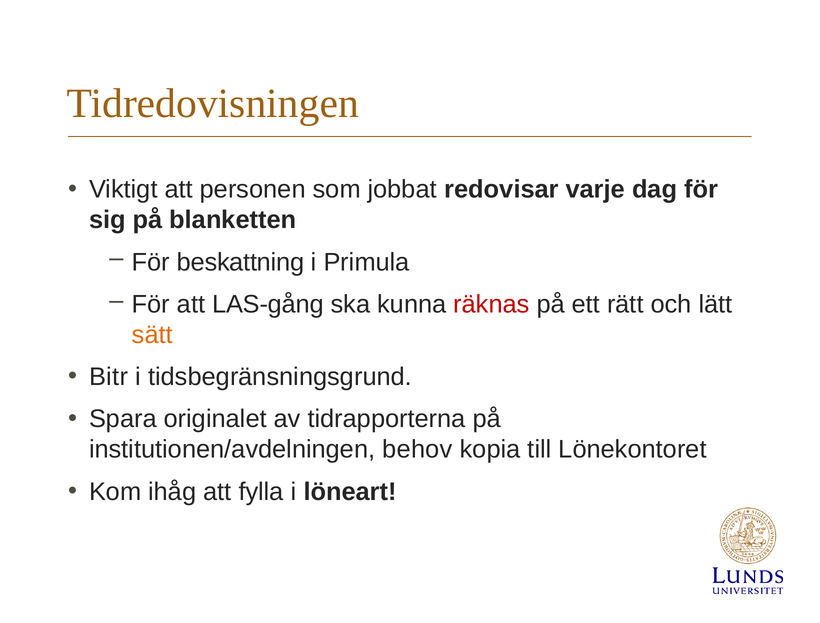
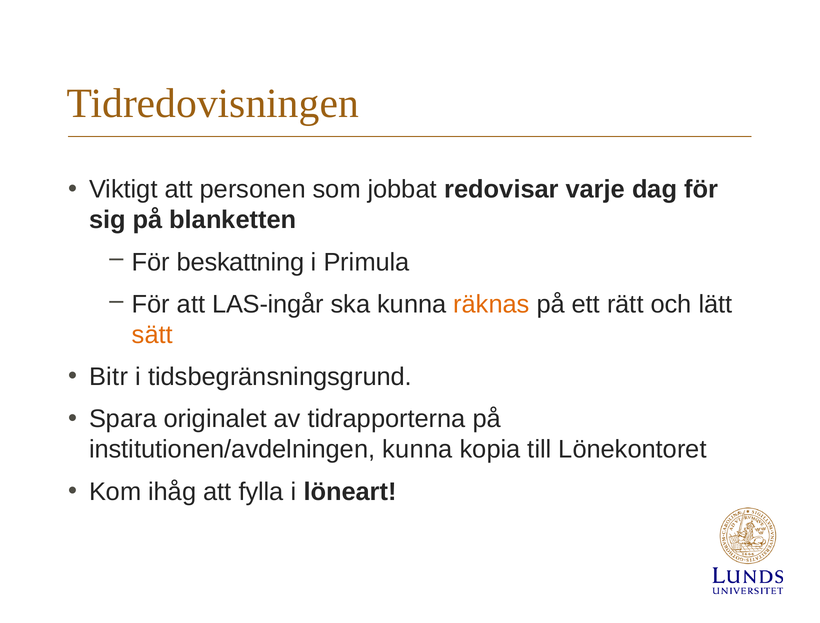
LAS-gång: LAS-gång -> LAS-ingår (268, 304)
räknas colour: red -> orange (491, 304)
institutionen/avdelningen behov: behov -> kunna (417, 450)
